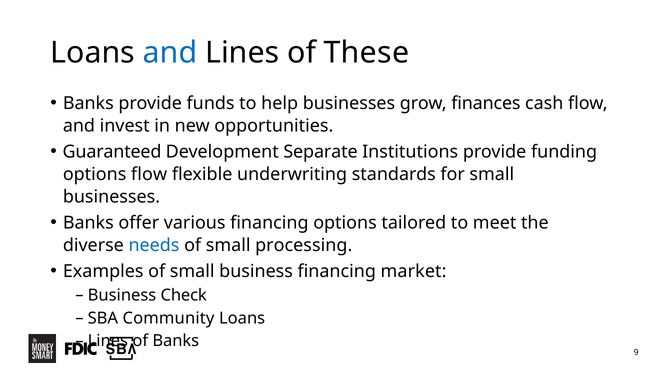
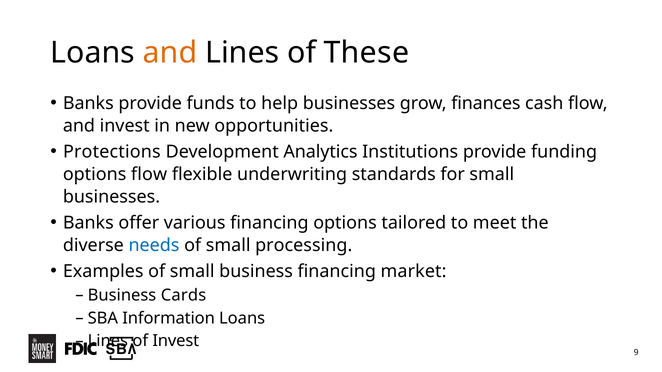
and colour: blue -> orange (170, 53)
Guaranteed: Guaranteed -> Protections (112, 152)
Separate: Separate -> Analytics (320, 152)
Check: Check -> Cards (184, 295)
Community: Community -> Information (169, 318)
of Banks: Banks -> Invest (176, 341)
